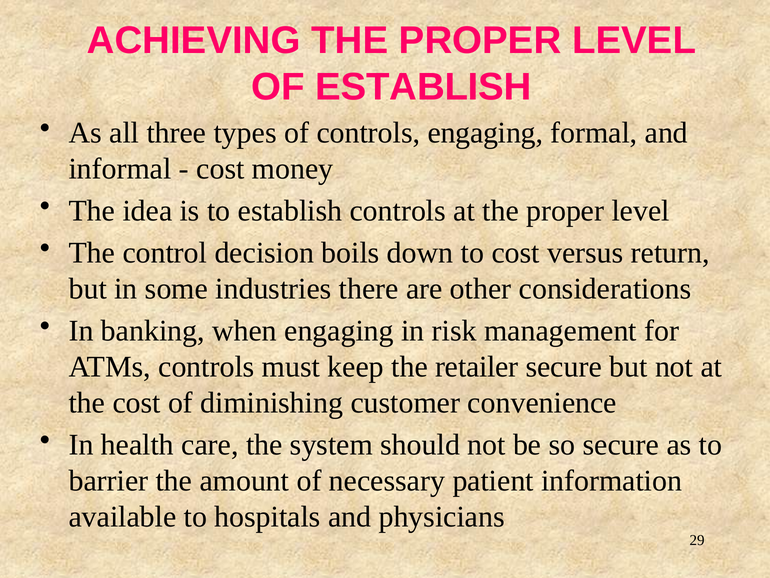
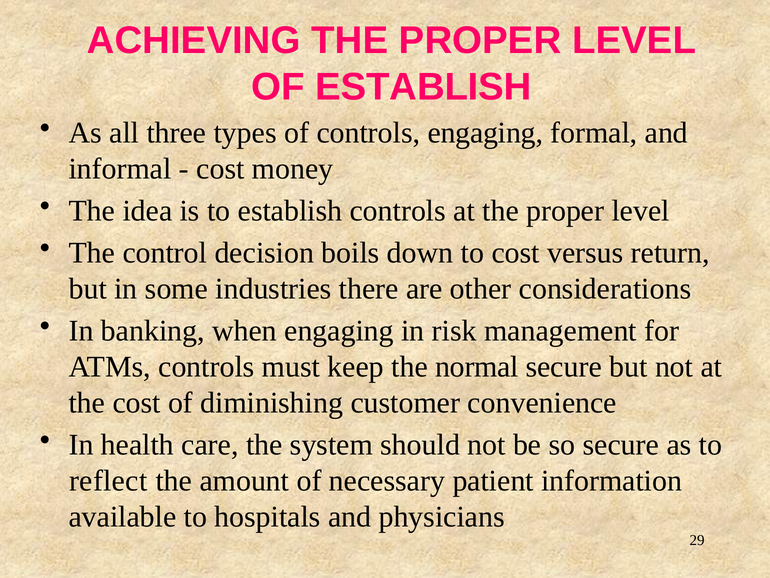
retailer: retailer -> normal (477, 367)
barrier: barrier -> reflect (108, 481)
